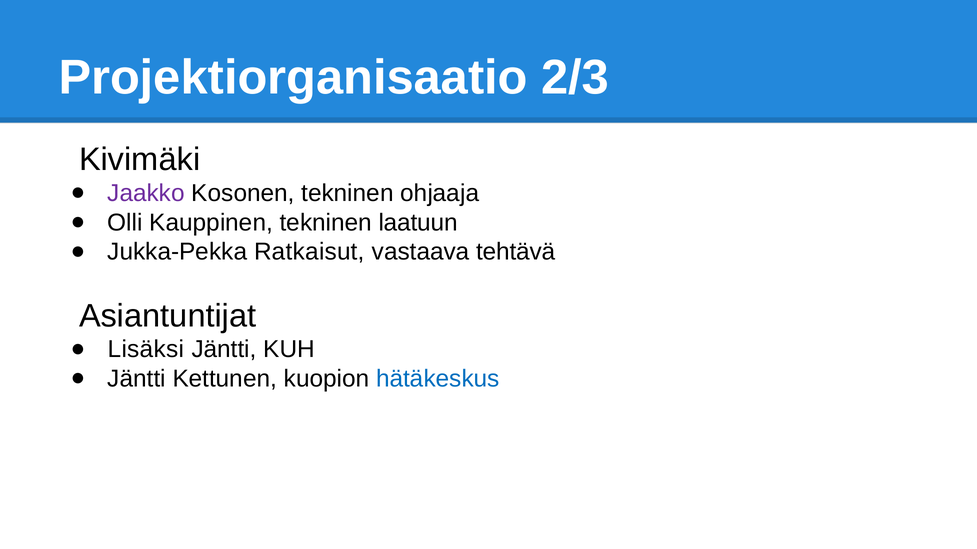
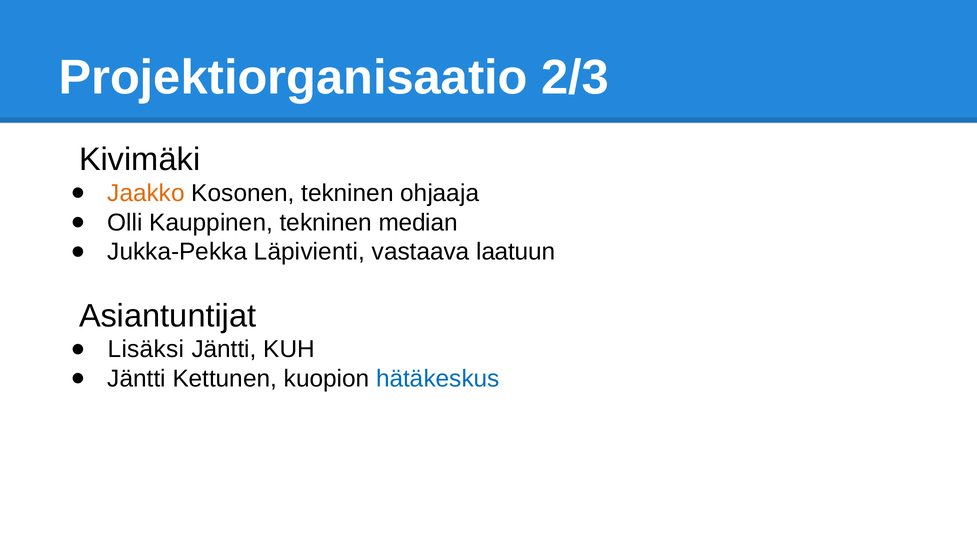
Jaakko colour: purple -> orange (146, 193)
laatuun: laatuun -> median (418, 223)
Ratkaisut: Ratkaisut -> Läpivienti (309, 252)
tehtävä: tehtävä -> laatuun (516, 252)
